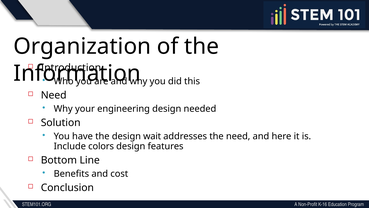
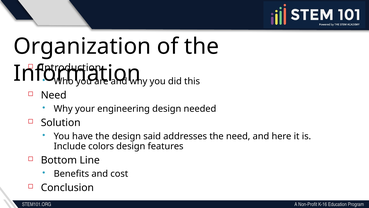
wait: wait -> said (152, 136)
